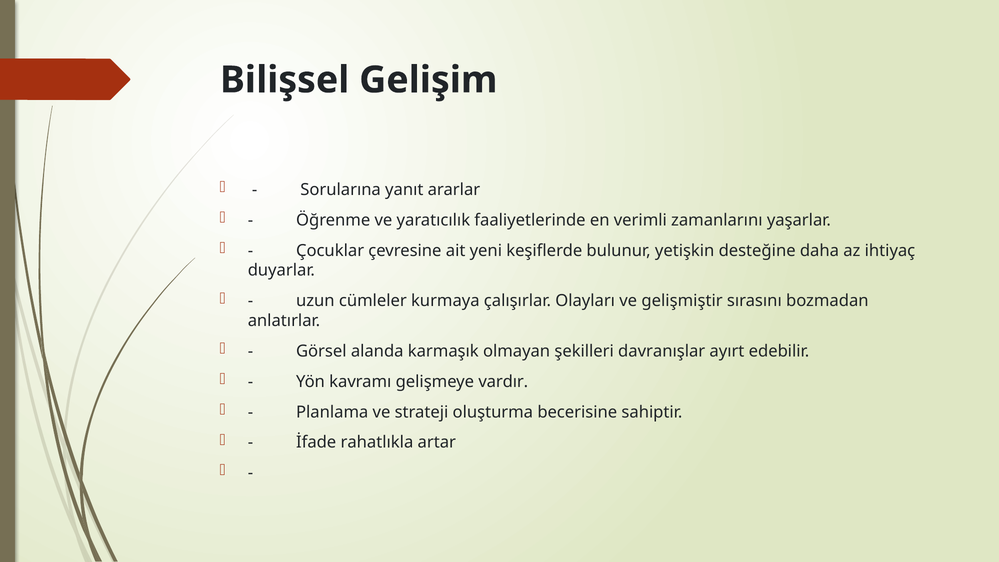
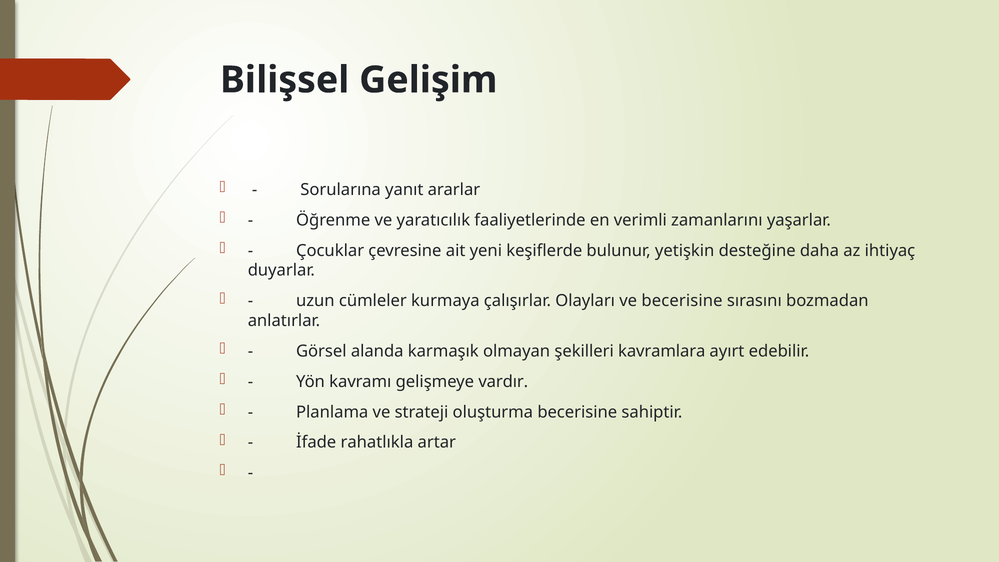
ve gelişmiştir: gelişmiştir -> becerisine (682, 301)
davranışlar: davranışlar -> kavramlara (662, 351)
